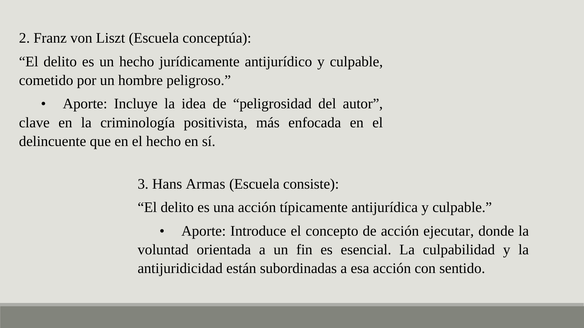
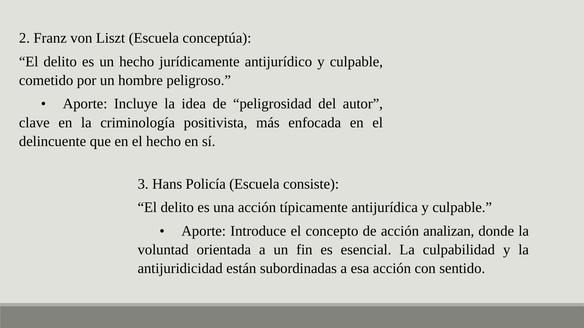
Armas: Armas -> Policía (206, 184)
ejecutar: ejecutar -> analizan (449, 231)
